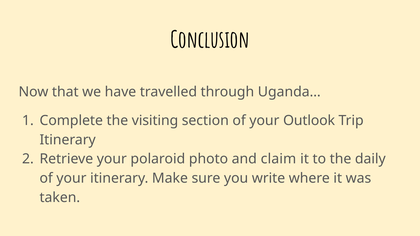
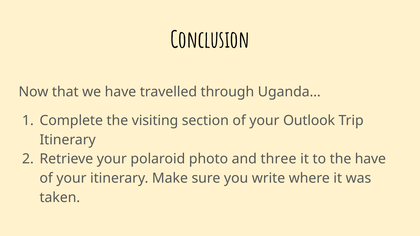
claim: claim -> three (278, 159)
the daily: daily -> have (370, 159)
